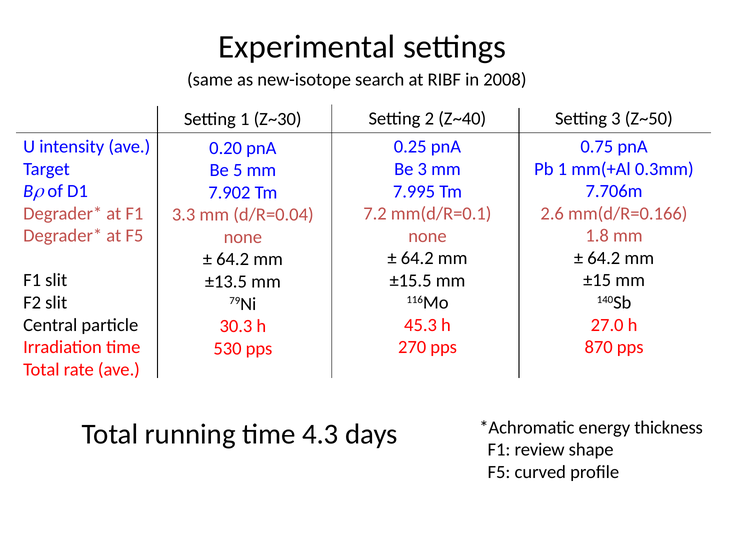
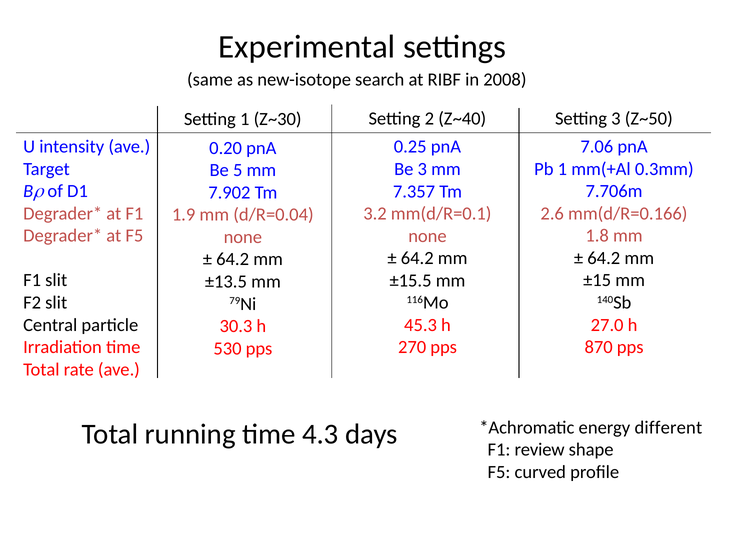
0.75: 0.75 -> 7.06 (597, 147)
7.995: 7.995 -> 7.357 (414, 191)
7.2: 7.2 -> 3.2 (375, 214)
3.3: 3.3 -> 1.9 (184, 215)
thickness: thickness -> different (668, 428)
